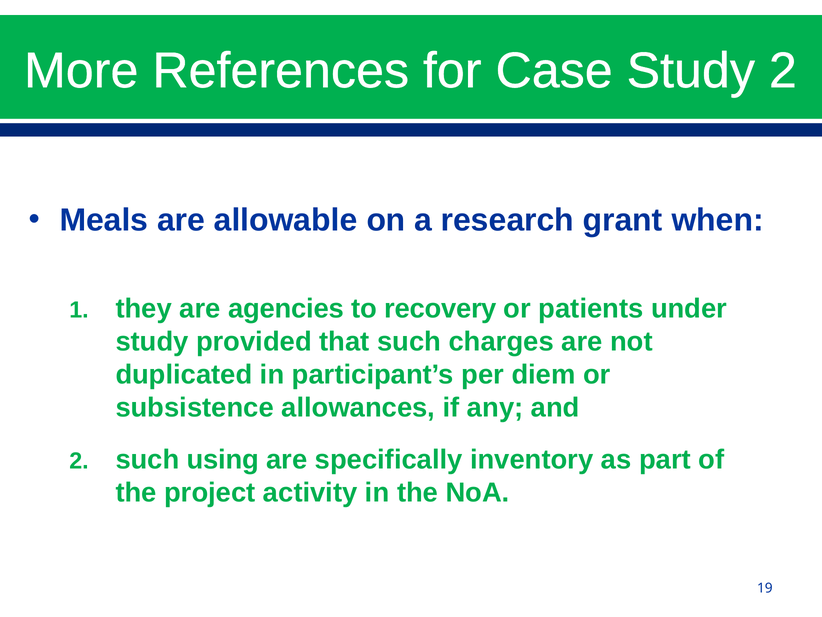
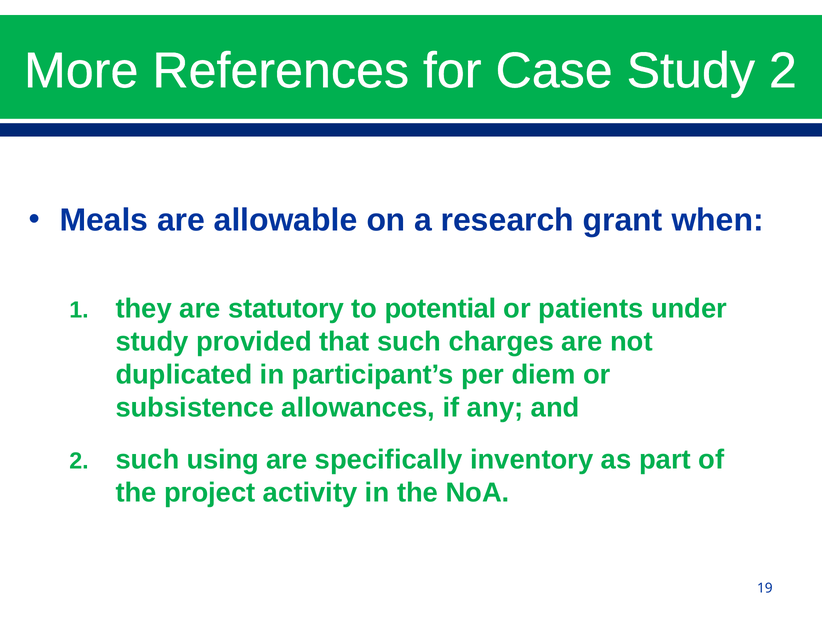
agencies: agencies -> statutory (286, 309)
recovery: recovery -> potential (440, 309)
